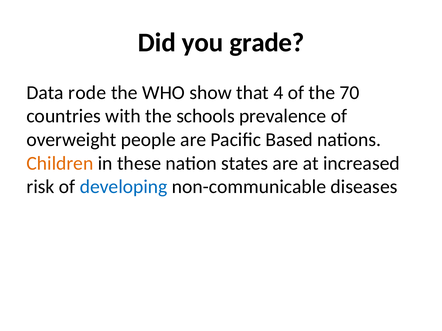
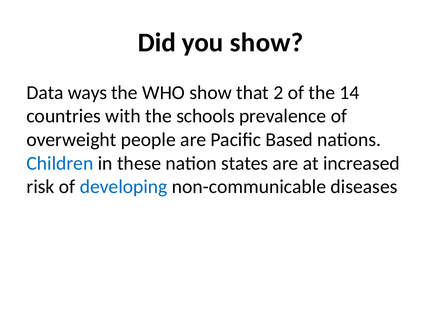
you grade: grade -> show (267, 43)
rode: rode -> ways (87, 93)
4: 4 -> 2 (278, 93)
70: 70 -> 14 (350, 93)
Children colour: orange -> blue (60, 164)
